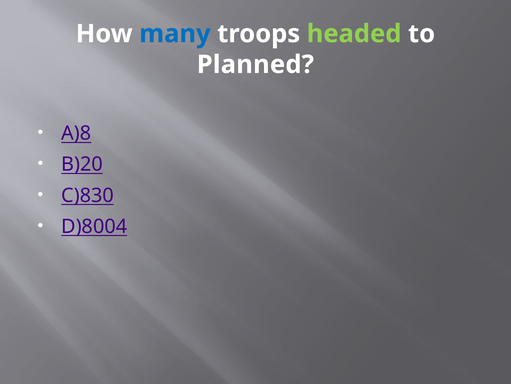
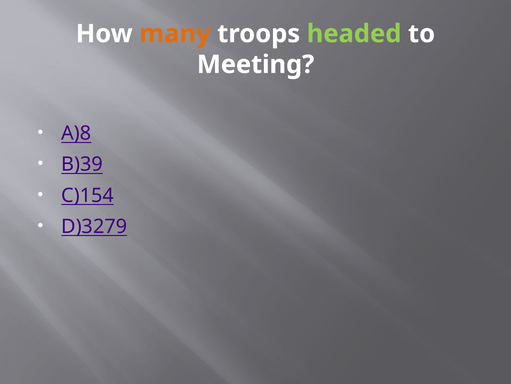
many colour: blue -> orange (175, 34)
Planned: Planned -> Meeting (256, 64)
B)20: B)20 -> B)39 (82, 164)
C)830: C)830 -> C)154 (88, 195)
D)8004: D)8004 -> D)3279 (94, 226)
